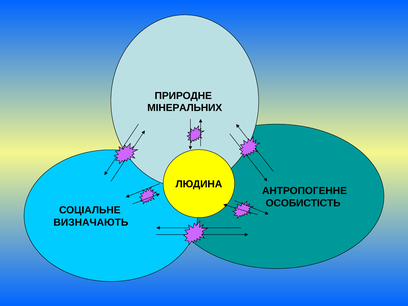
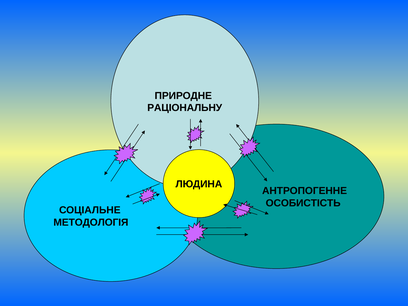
МІНЕРАЛЬНИХ: МІНЕРАЛЬНИХ -> РАЦІОНАЛЬНУ (185, 108)
ВИЗНАЧАЮТЬ: ВИЗНАЧАЮТЬ -> МЕТОДОЛОГІЯ (91, 222)
